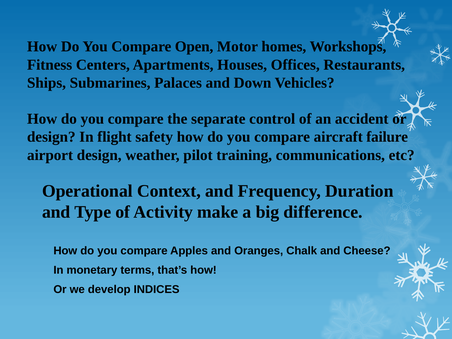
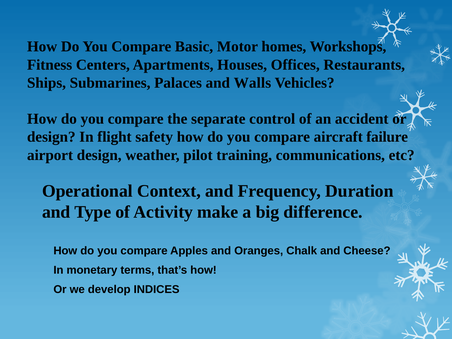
Open: Open -> Basic (194, 47)
Down: Down -> Walls (252, 83)
